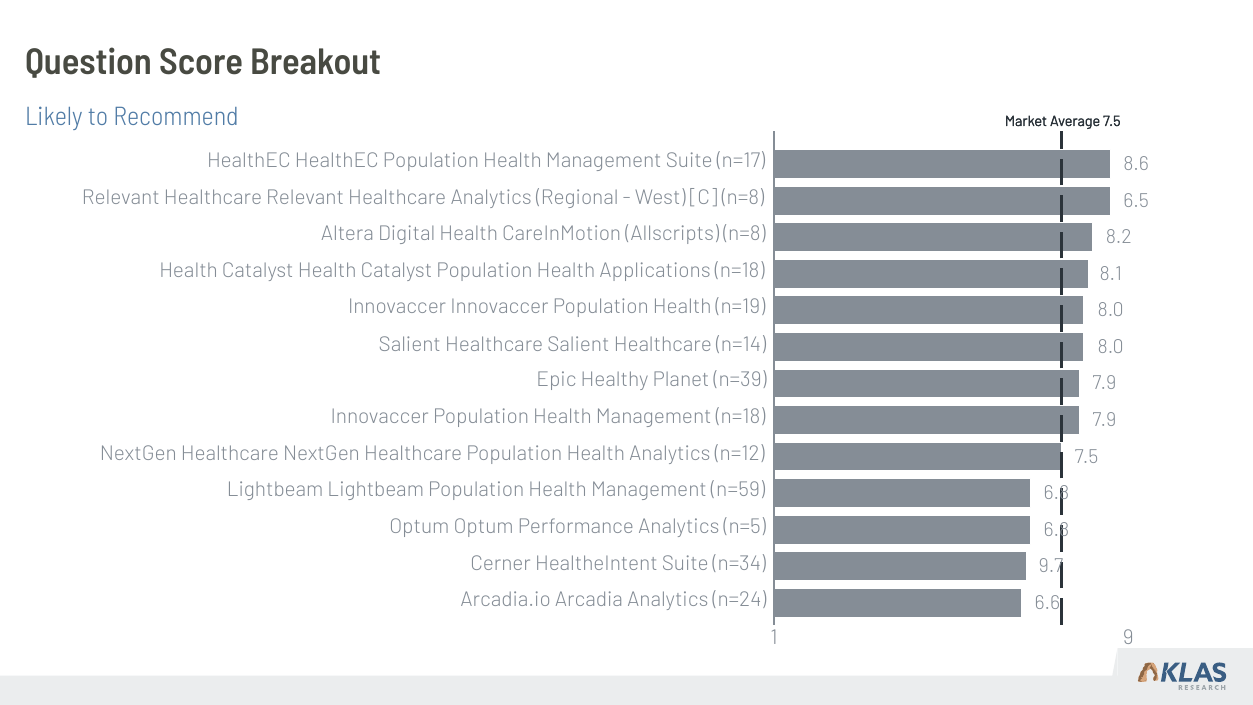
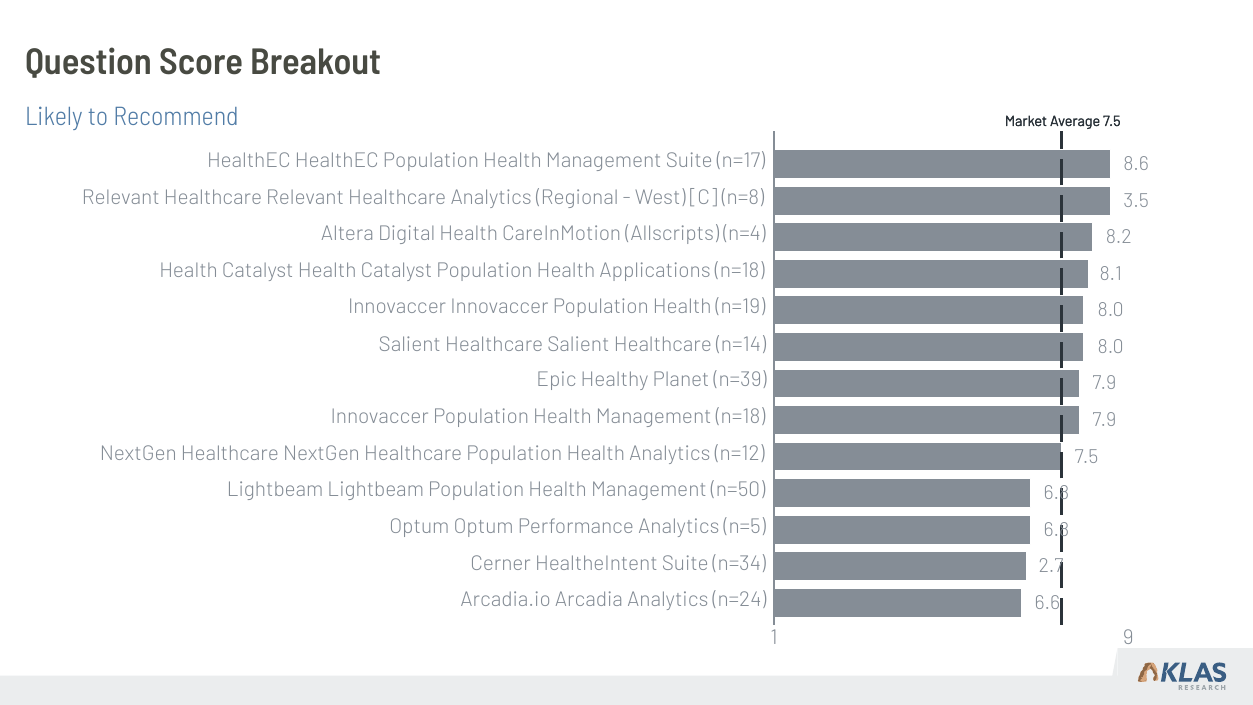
6.5: 6.5 -> 3.5 (1136, 200)
Allscripts n=8: n=8 -> n=4 (745, 234)
n=59: n=59 -> n=50 (738, 490)
9.7: 9.7 -> 2.7 (1051, 566)
